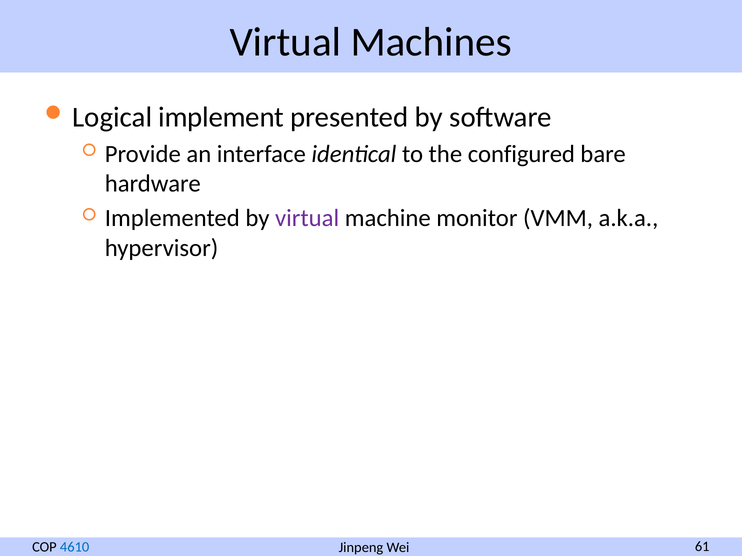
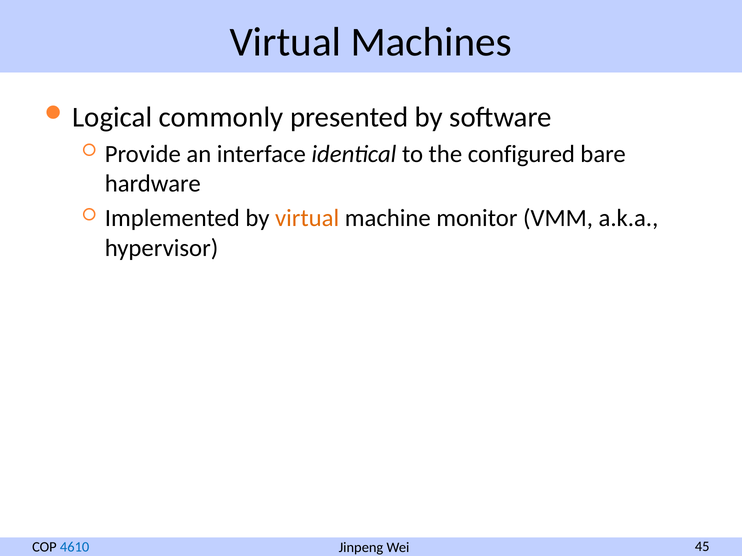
implement: implement -> commonly (221, 117)
virtual colour: purple -> orange (307, 218)
61: 61 -> 45 (702, 547)
